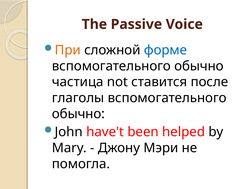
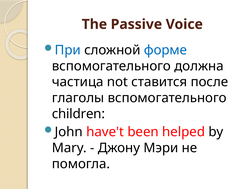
При colour: orange -> blue (68, 50)
обычно: обычно -> должна (199, 66)
обычно: обычно -> children (78, 113)
